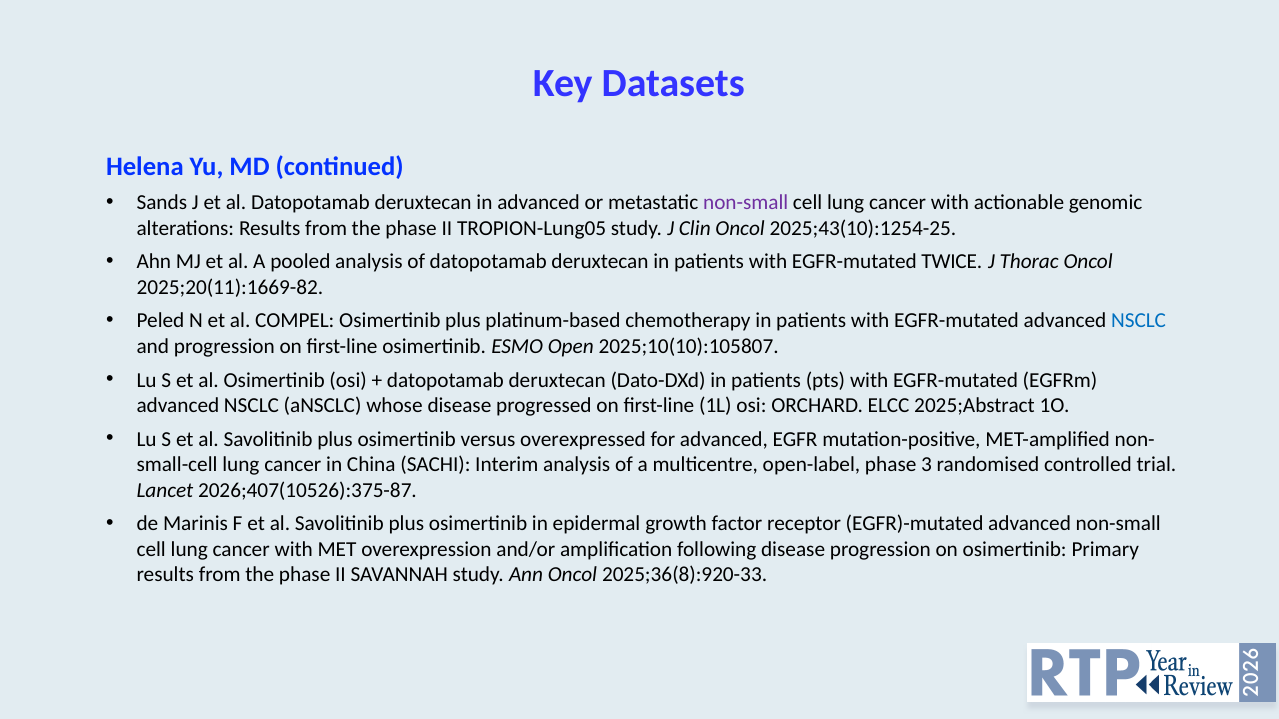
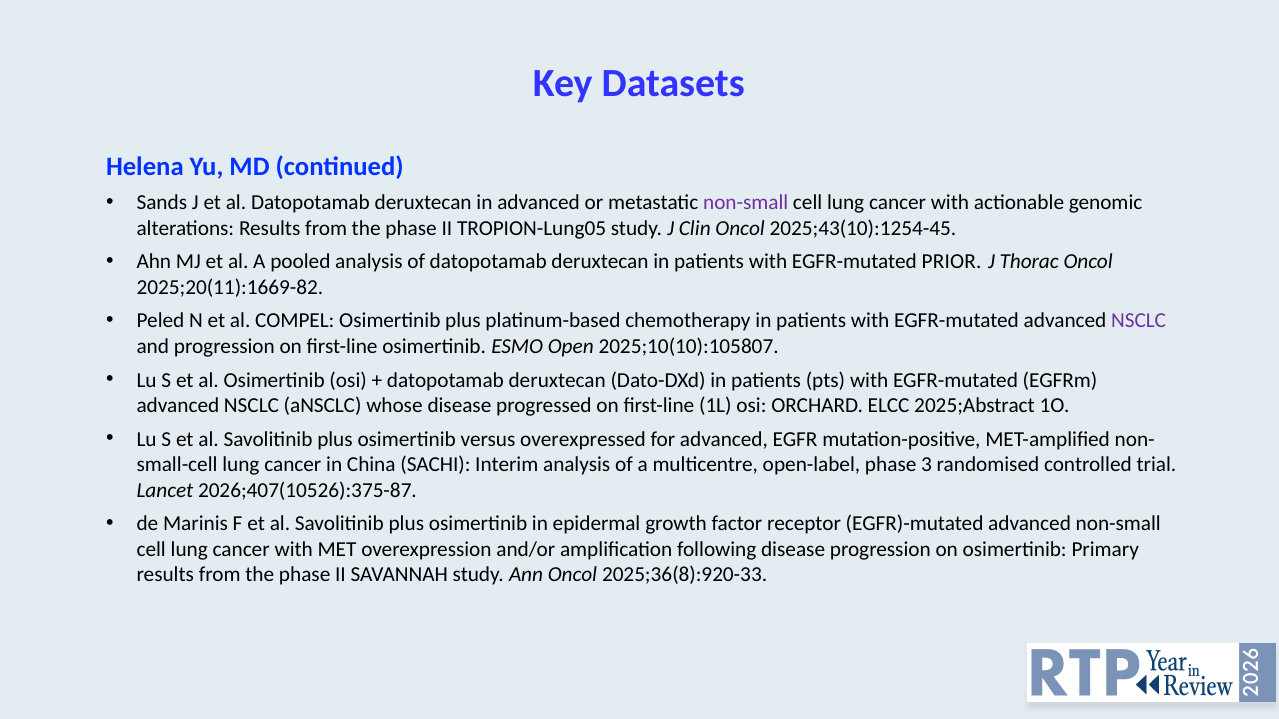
2025;43(10):1254-25: 2025;43(10):1254-25 -> 2025;43(10):1254-45 (863, 228)
TWICE: TWICE -> PRIOR (952, 262)
NSCLC colour: blue -> purple (1139, 321)
